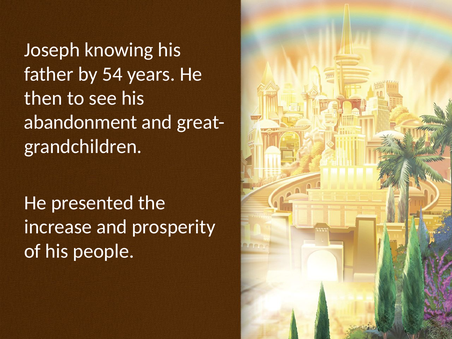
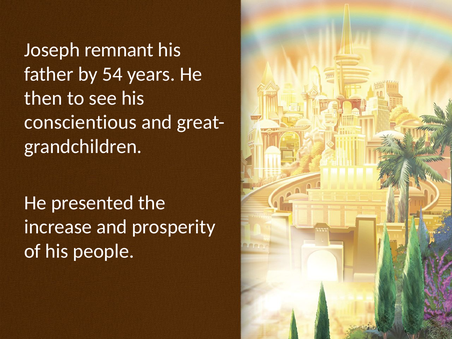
knowing: knowing -> remnant (119, 50)
abandonment: abandonment -> conscientious (80, 122)
